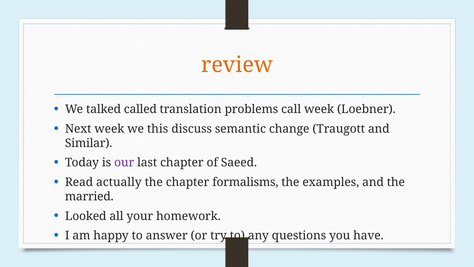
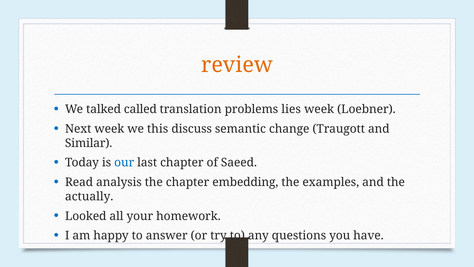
call: call -> lies (291, 109)
our colour: purple -> blue (124, 162)
actually: actually -> analysis (119, 182)
formalisms: formalisms -> embedding (245, 182)
married: married -> actually (89, 196)
